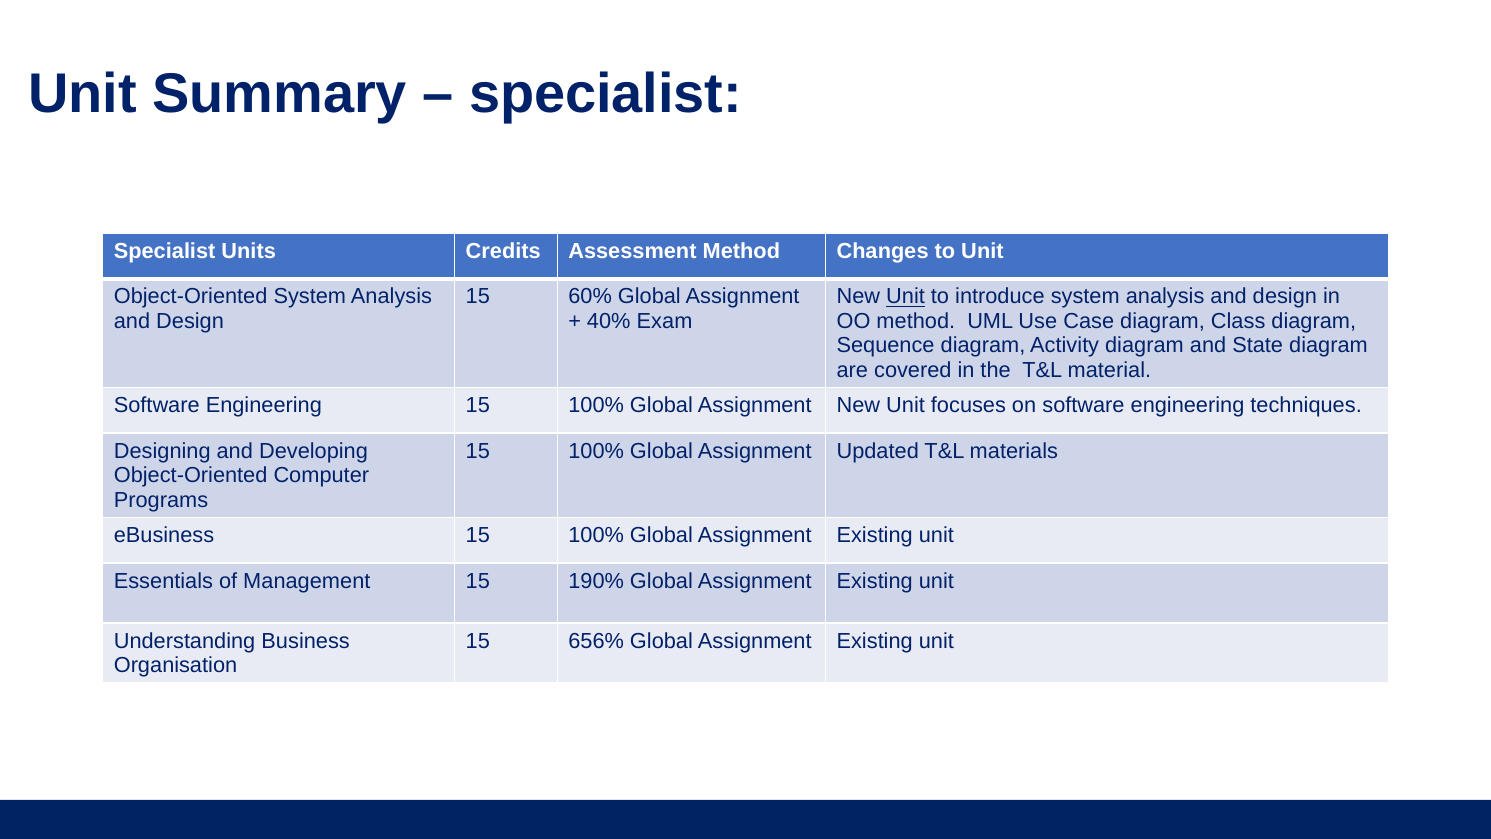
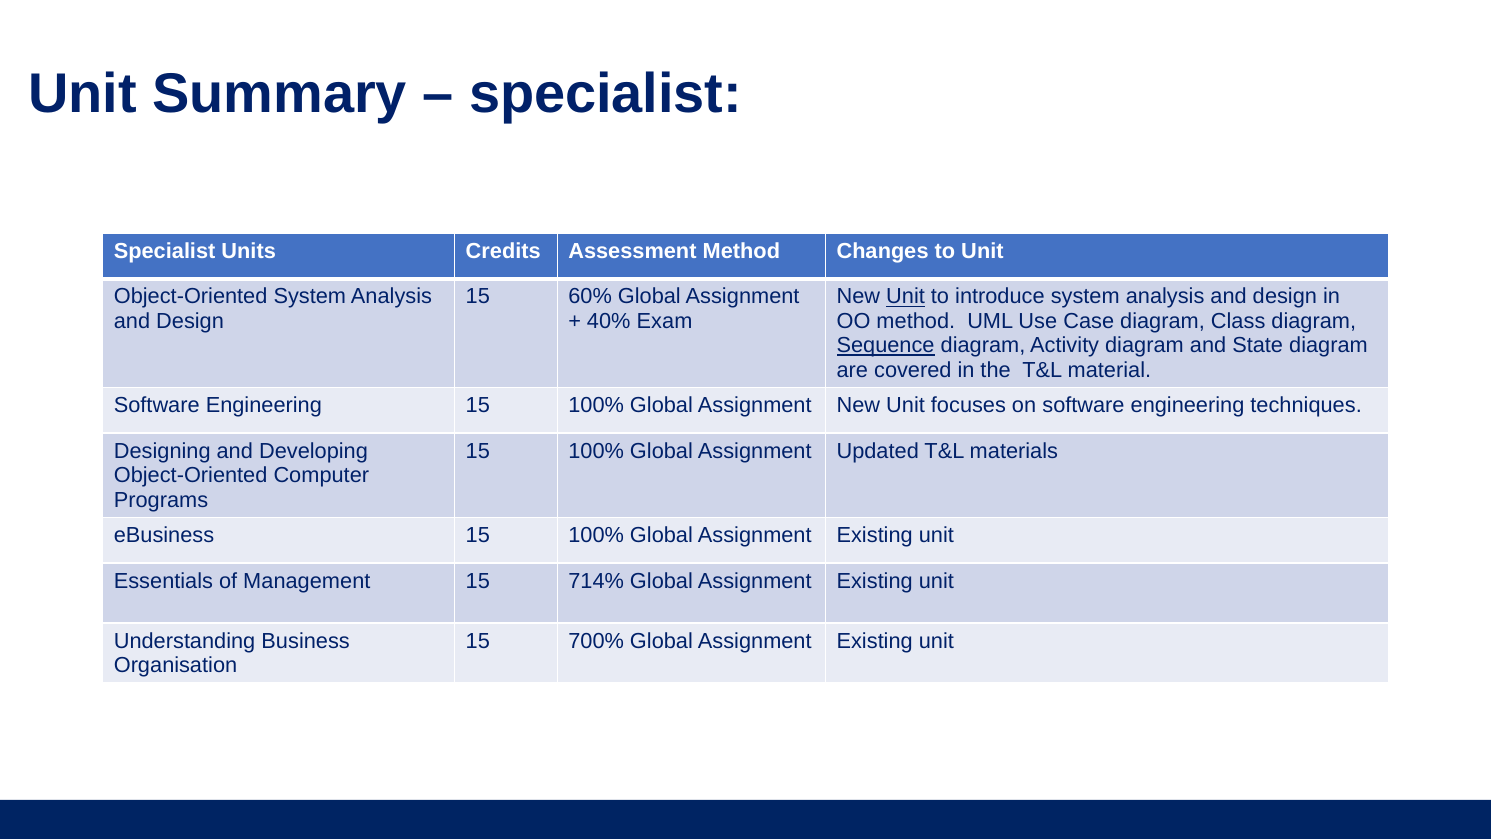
Sequence underline: none -> present (886, 346)
190%: 190% -> 714% (596, 581)
656%: 656% -> 700% (596, 641)
